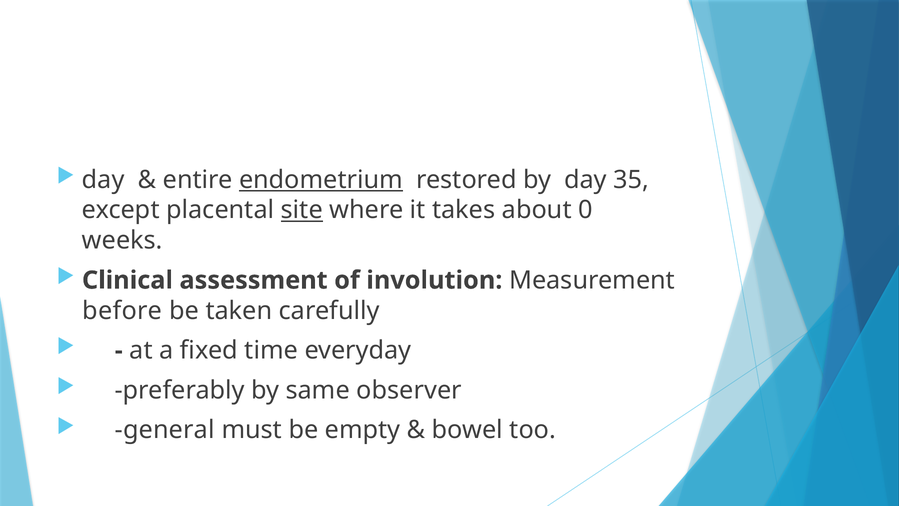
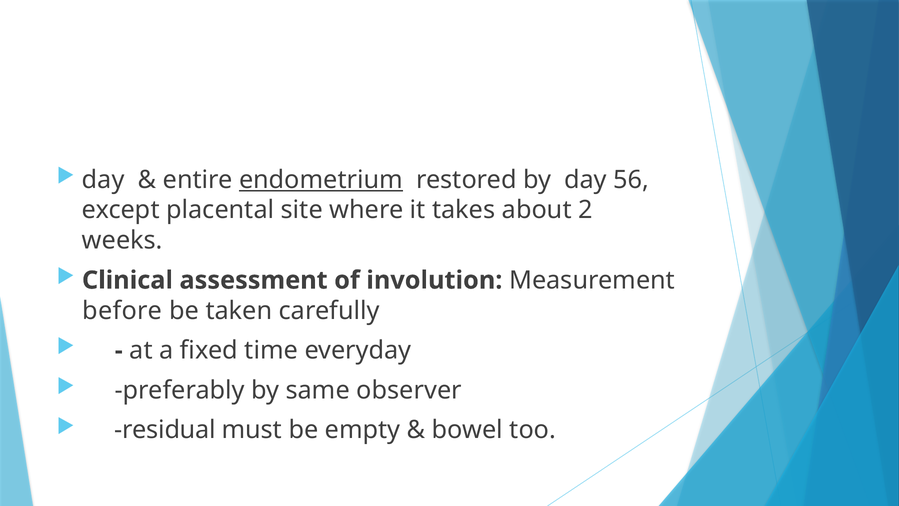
35: 35 -> 56 (631, 180)
site underline: present -> none (302, 210)
0: 0 -> 2 (585, 210)
general: general -> residual (165, 430)
